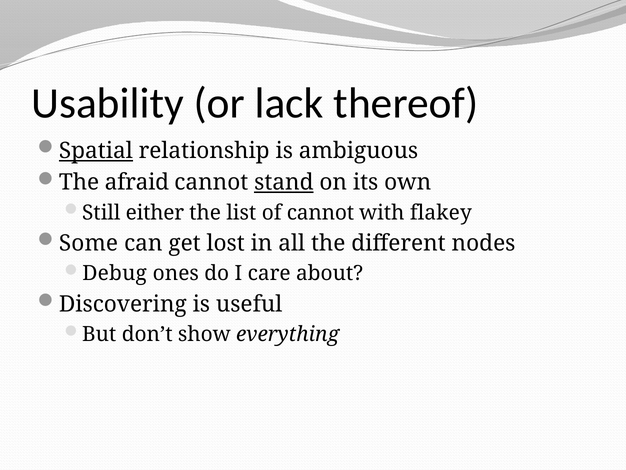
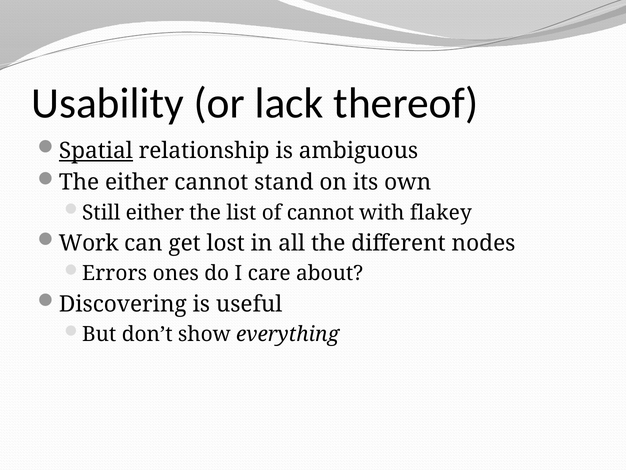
The afraid: afraid -> either (137, 182)
stand underline: present -> none (284, 182)
Some: Some -> Work (89, 243)
Debug: Debug -> Errors (115, 273)
